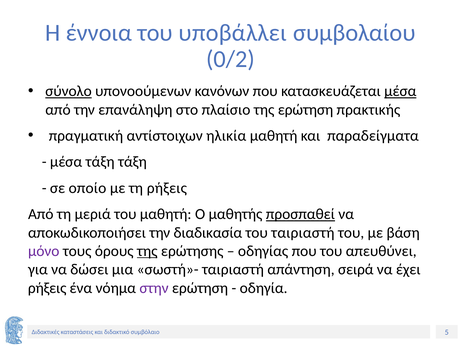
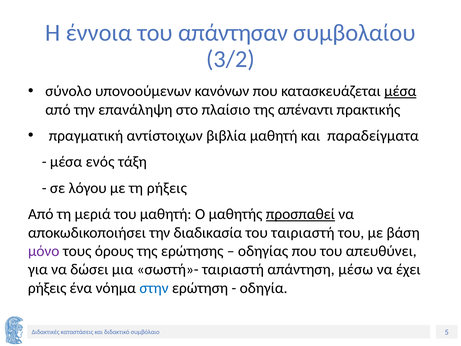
υποβάλλει: υποβάλλει -> απάντησαν (233, 33)
0/2: 0/2 -> 3/2 (230, 59)
σύνολο underline: present -> none (69, 91)
της ερώτηση: ερώτηση -> απέναντι (306, 110)
ηλικία: ηλικία -> βιβλία (226, 136)
μέσα τάξη: τάξη -> ενός (100, 162)
οποίο: οποίο -> λόγου (88, 188)
της underline: present -> none (147, 251)
σειρά: σειρά -> μέσω (356, 269)
στην colour: purple -> blue (154, 288)
